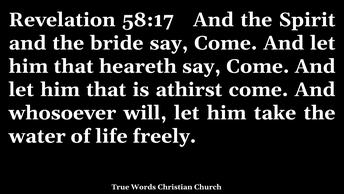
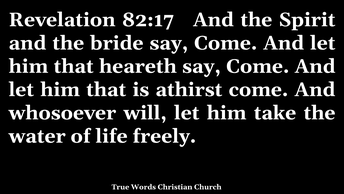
58:17: 58:17 -> 82:17 (148, 20)
